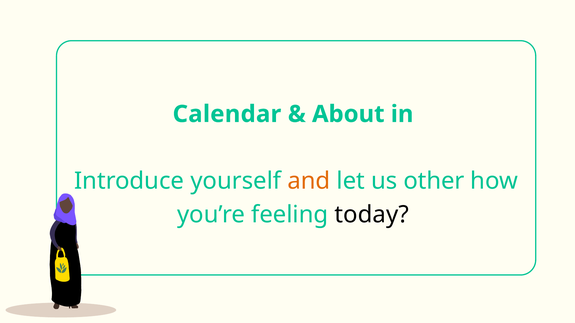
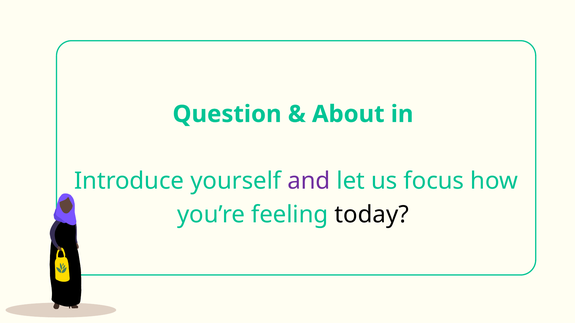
Calendar: Calendar -> Question (227, 114)
and colour: orange -> purple (309, 181)
other: other -> focus (434, 181)
